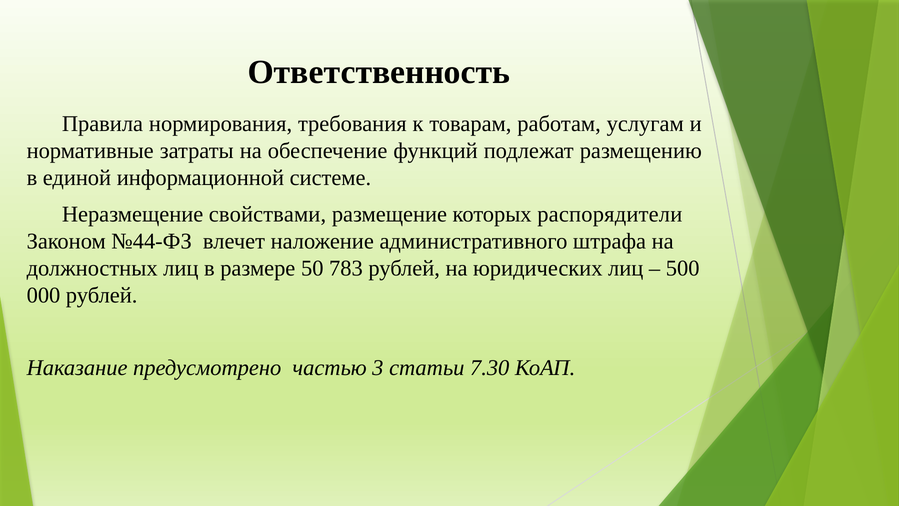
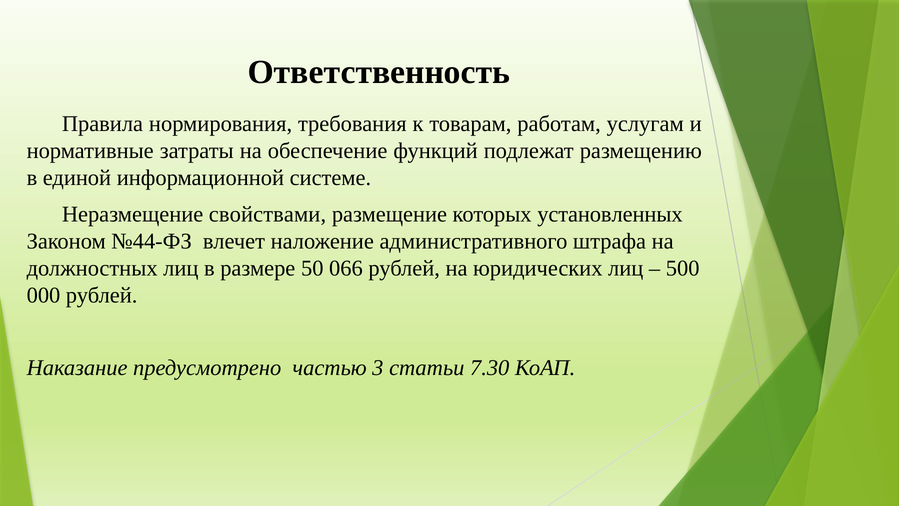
распорядители: распорядители -> установленных (610, 214)
783: 783 -> 066 (346, 268)
